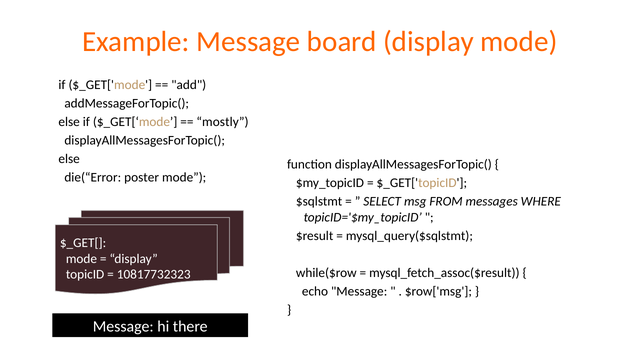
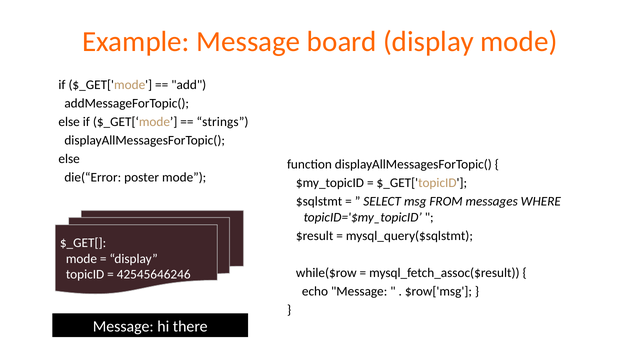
mostly: mostly -> strings (223, 122)
10817732323: 10817732323 -> 42545646246 (154, 275)
